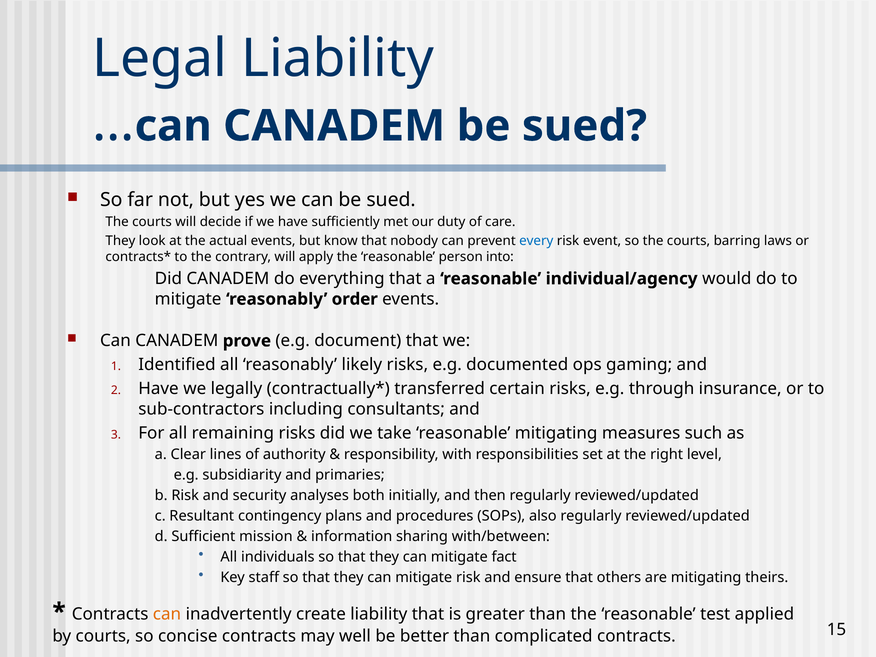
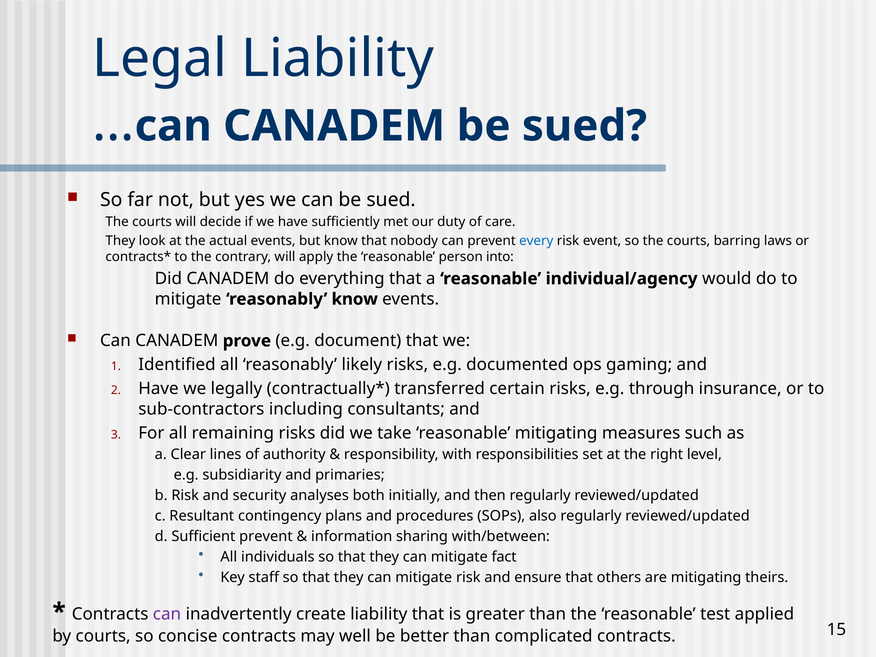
reasonably order: order -> know (355, 299)
Sufficient mission: mission -> prevent (266, 536)
can colour: orange -> purple (167, 614)
